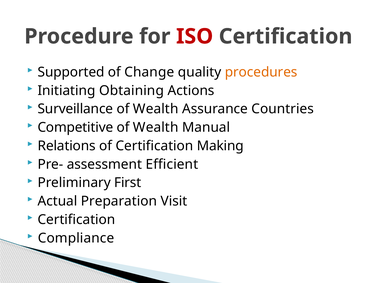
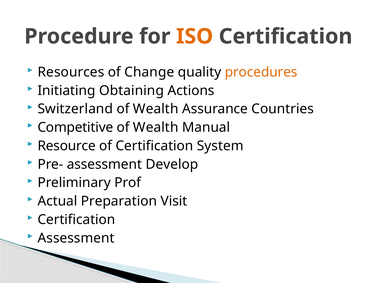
ISO colour: red -> orange (195, 36)
Supported: Supported -> Resources (71, 72)
Surveillance: Surveillance -> Switzerland (75, 109)
Relations: Relations -> Resource (67, 146)
Making: Making -> System (220, 146)
Efficient: Efficient -> Develop (172, 164)
First: First -> Prof (128, 183)
Compliance: Compliance -> Assessment (76, 238)
